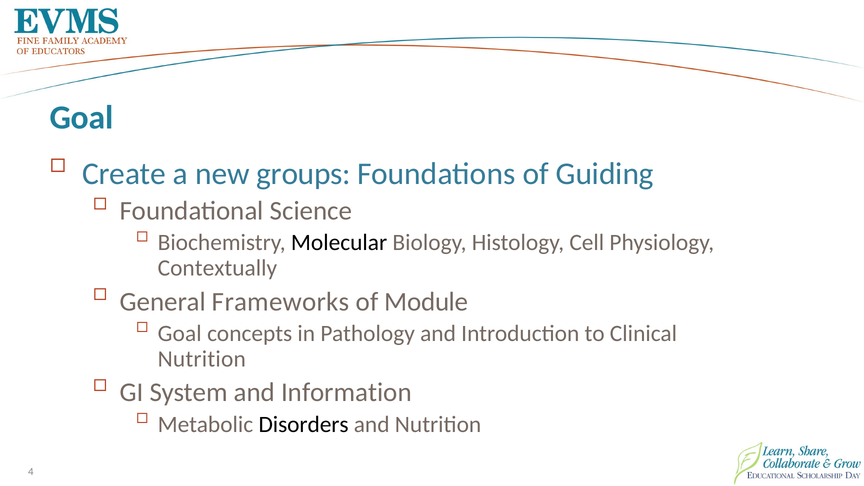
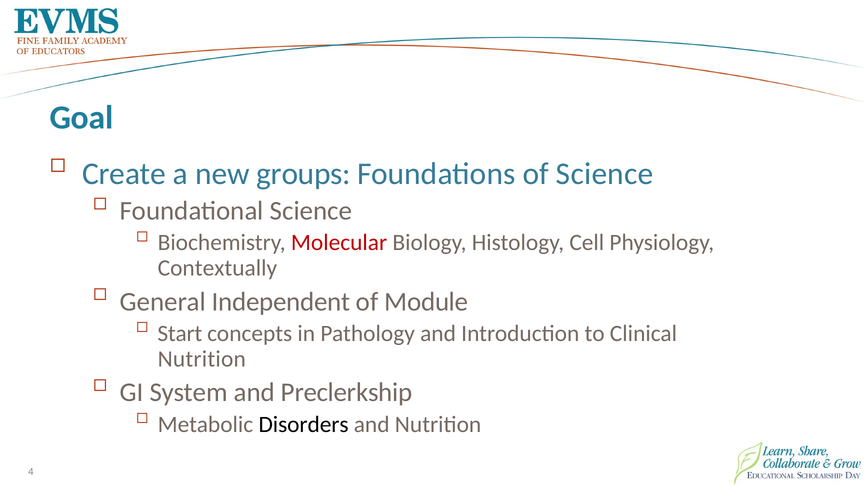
of Guiding: Guiding -> Science (605, 174)
Molecular colour: black -> red (339, 243)
Frameworks: Frameworks -> Independent (281, 302)
Goal: Goal -> Start (180, 334)
Information: Information -> Preclerkship (347, 393)
